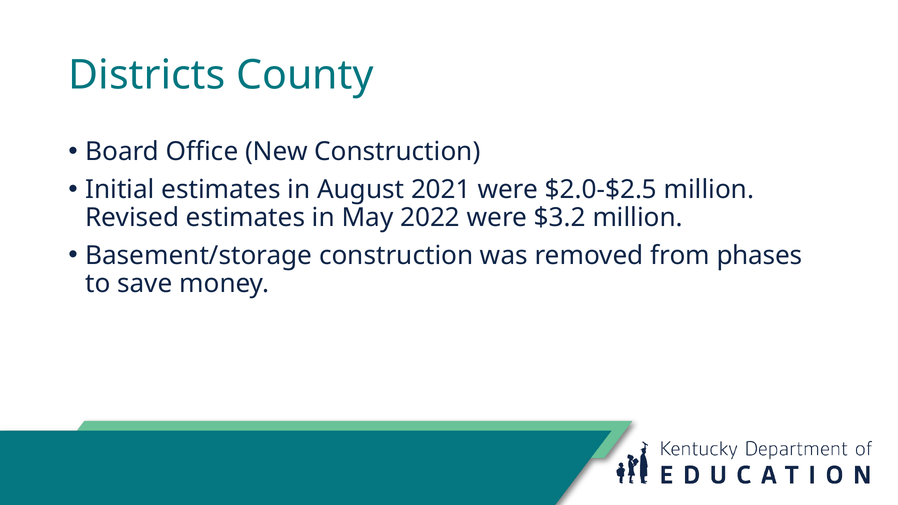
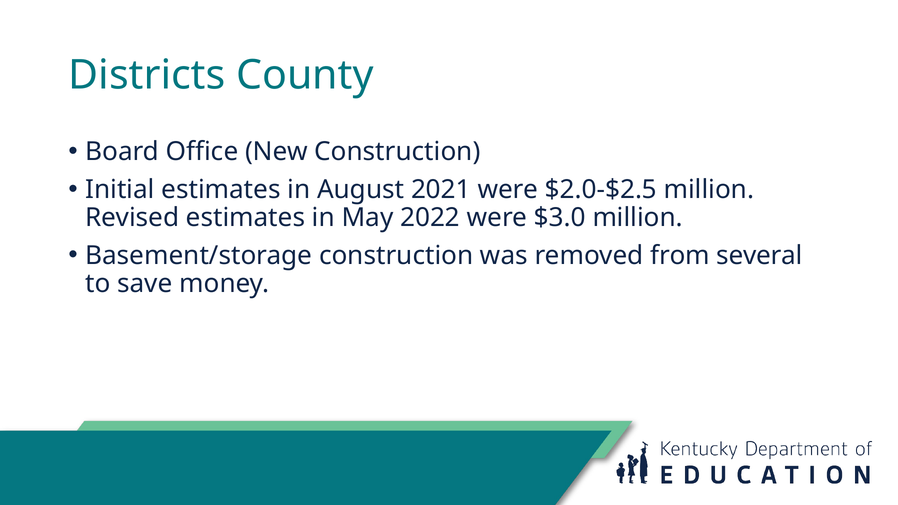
$3.2: $3.2 -> $3.0 (560, 218)
phases: phases -> several (760, 255)
